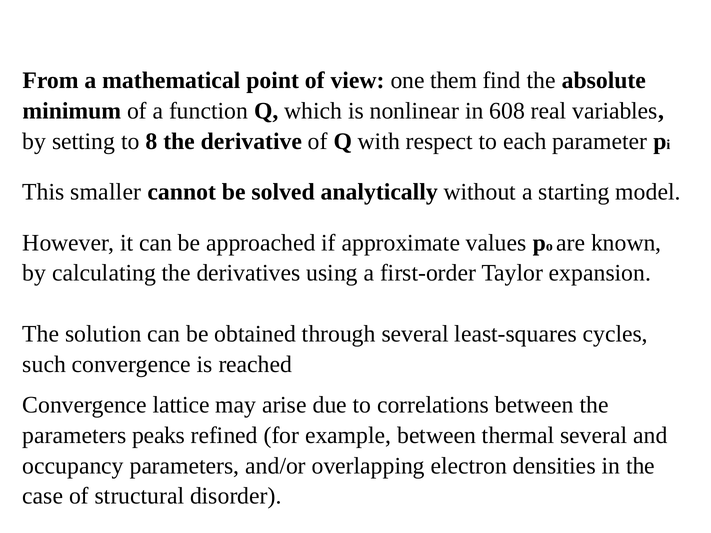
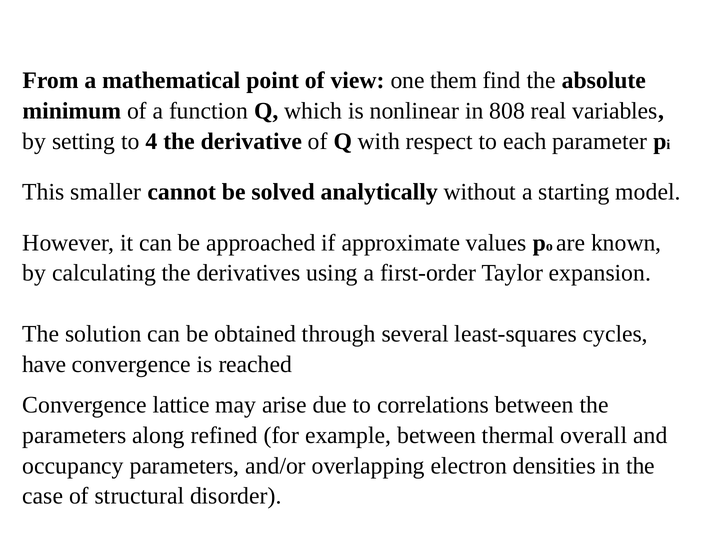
608: 608 -> 808 (507, 111)
8: 8 -> 4 (151, 141)
such: such -> have (44, 365)
peaks: peaks -> along (159, 436)
thermal several: several -> overall (594, 436)
